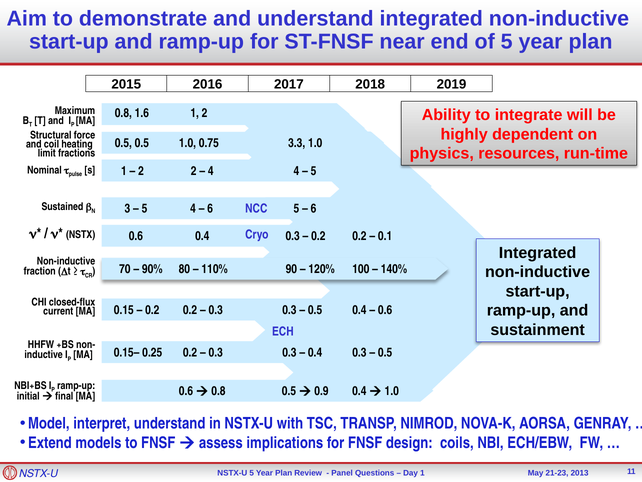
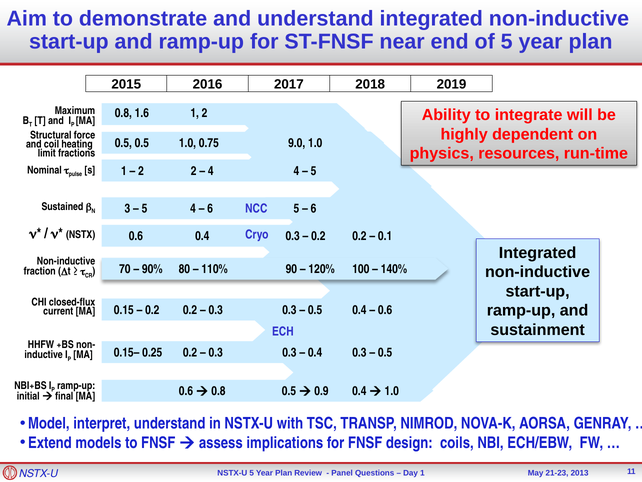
3.3: 3.3 -> 9.0 (297, 143)
